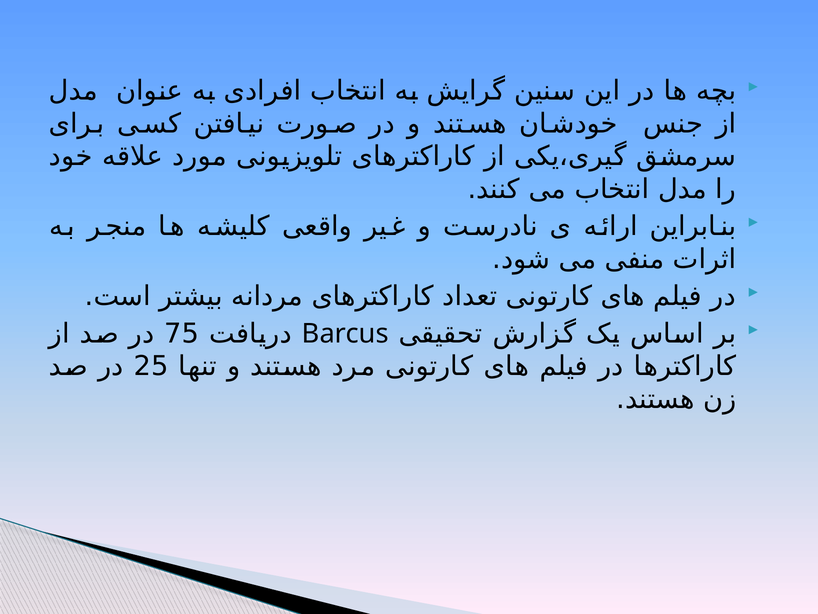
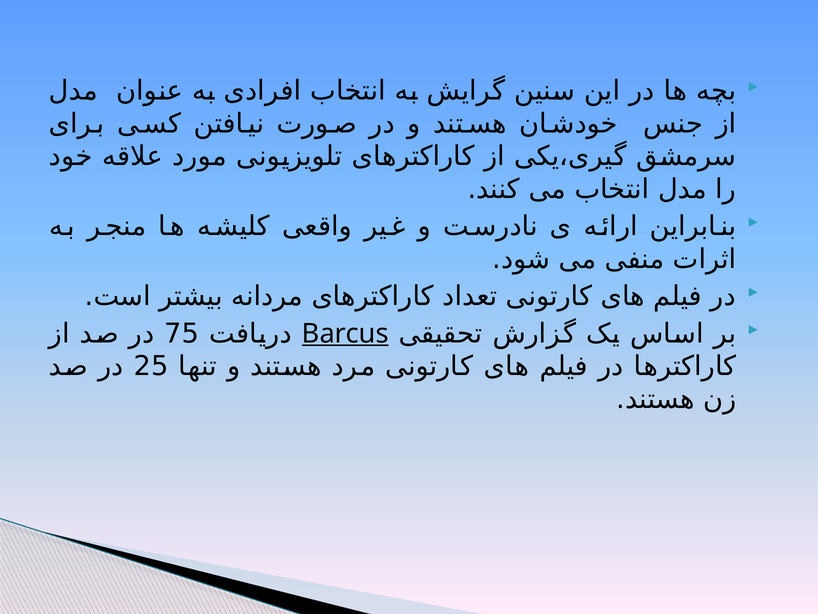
Barcus underline: none -> present (345, 333)
